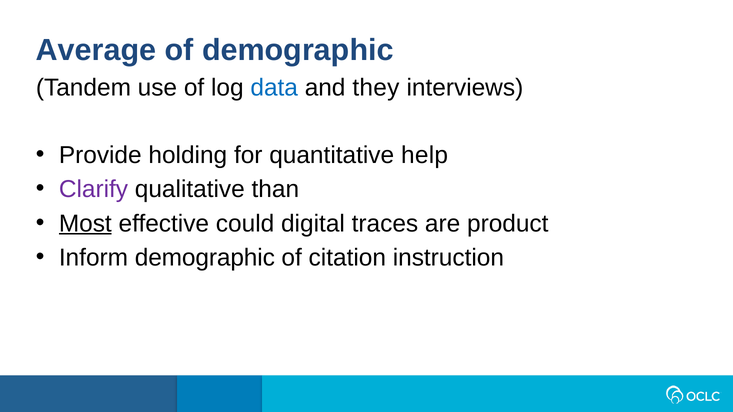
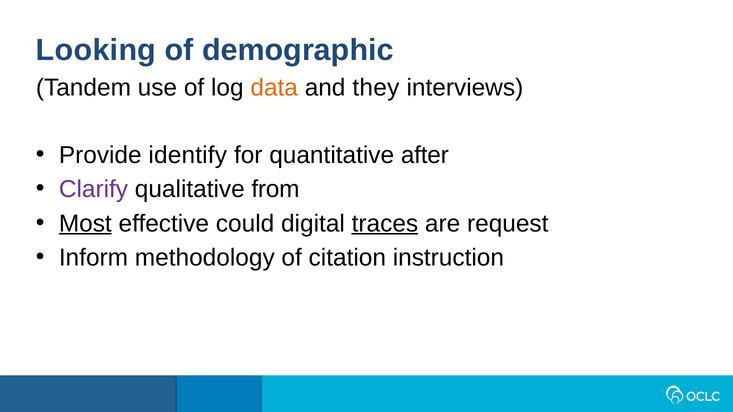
Average: Average -> Looking (96, 50)
data colour: blue -> orange (274, 88)
holding: holding -> identify (188, 155)
help: help -> after (425, 155)
than: than -> from (275, 189)
traces underline: none -> present (385, 224)
product: product -> request (508, 224)
Inform demographic: demographic -> methodology (205, 258)
